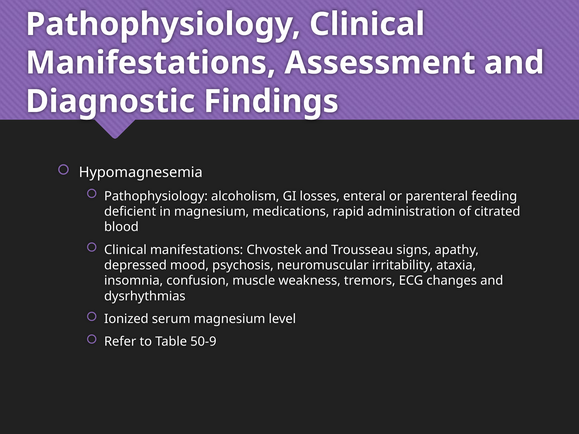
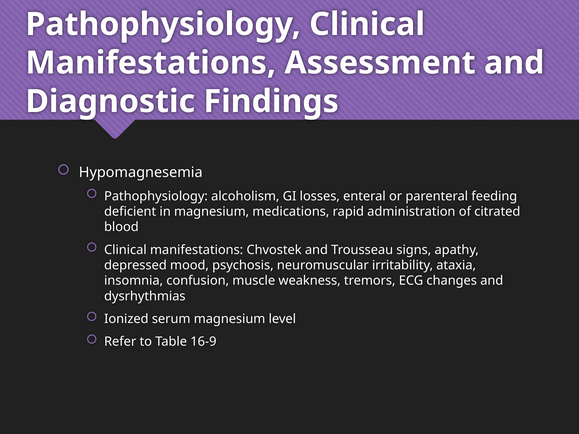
50-9: 50-9 -> 16-9 (203, 342)
